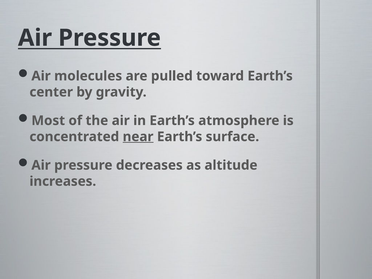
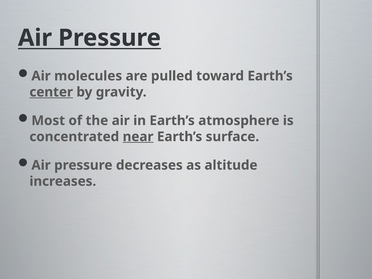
center underline: none -> present (51, 92)
